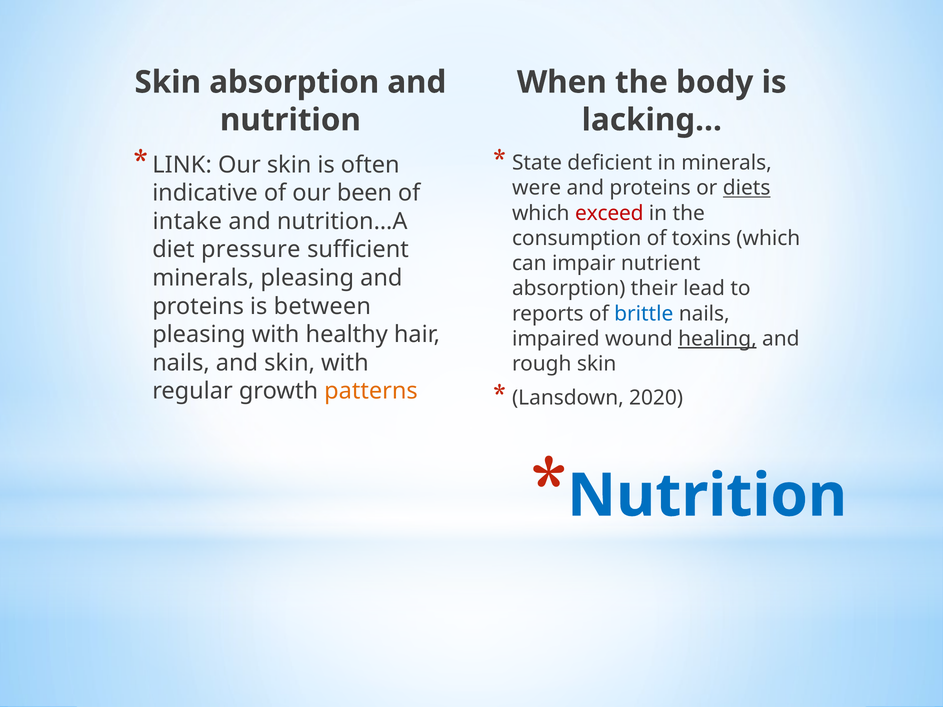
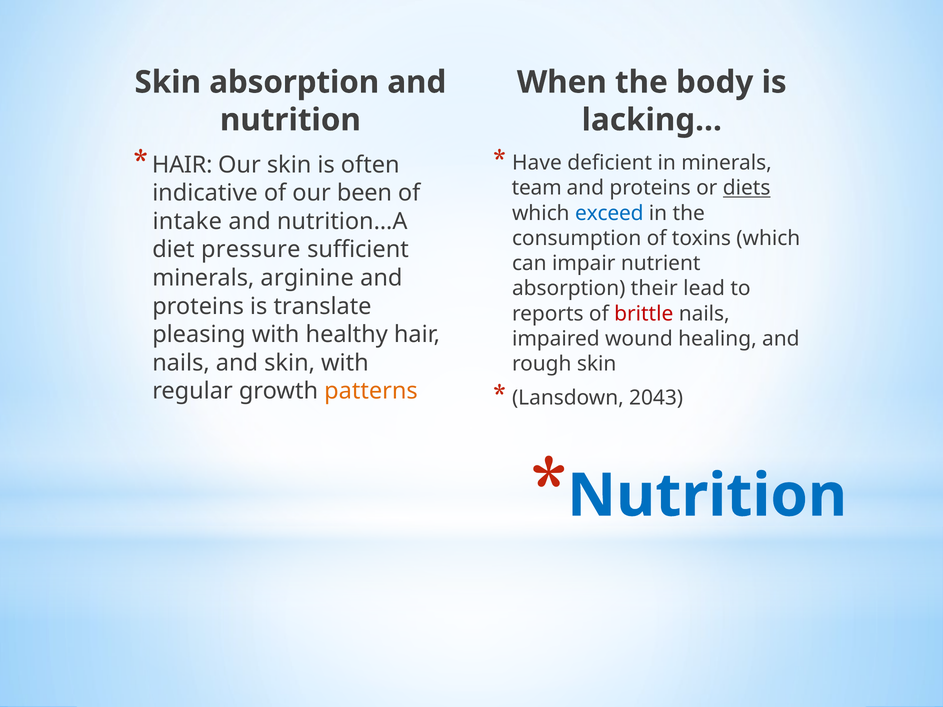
State: State -> Have (537, 163)
LINK: LINK -> HAIR (182, 165)
were: were -> team (537, 188)
exceed colour: red -> blue (609, 213)
minerals pleasing: pleasing -> arginine (307, 278)
between: between -> translate (323, 306)
brittle colour: blue -> red (644, 314)
healing underline: present -> none (717, 339)
2020: 2020 -> 2043 (656, 398)
